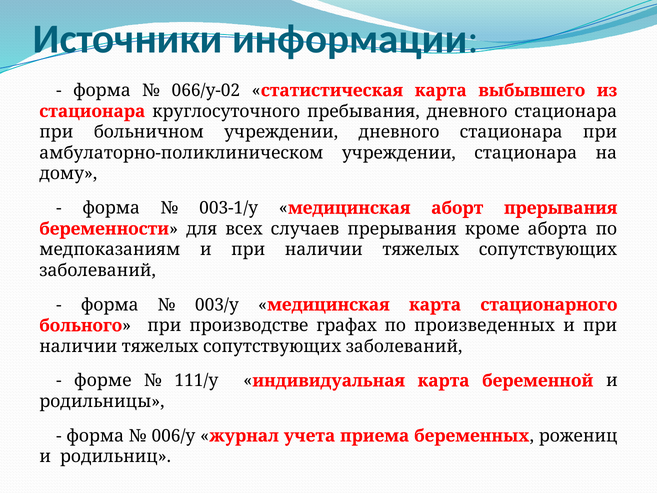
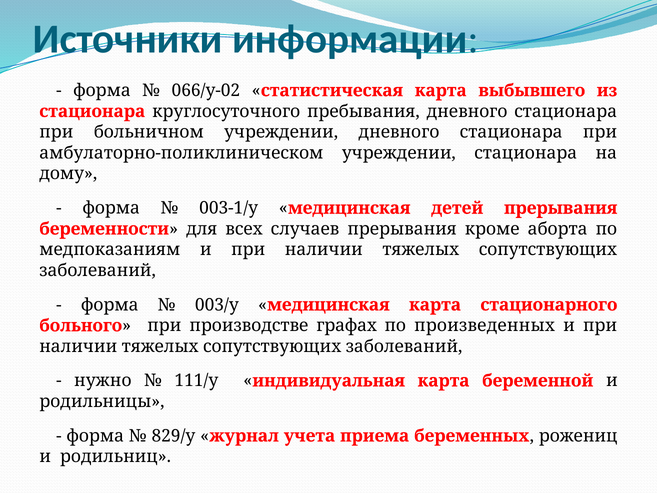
аборт: аборт -> детей (457, 208)
форме: форме -> нужно (103, 381)
006/у: 006/у -> 829/у (173, 436)
